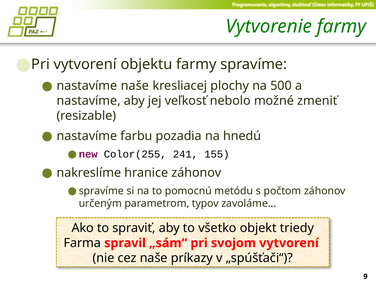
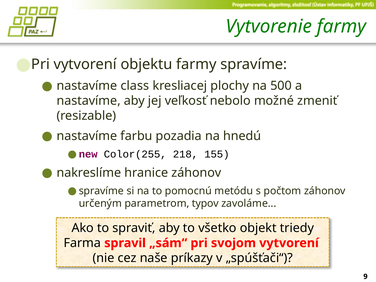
nastavíme naše: naše -> class (135, 86)
241: 241 -> 218 (185, 154)
